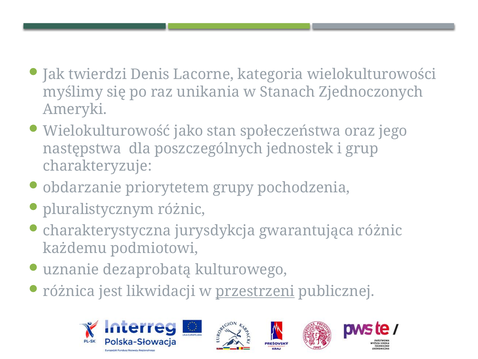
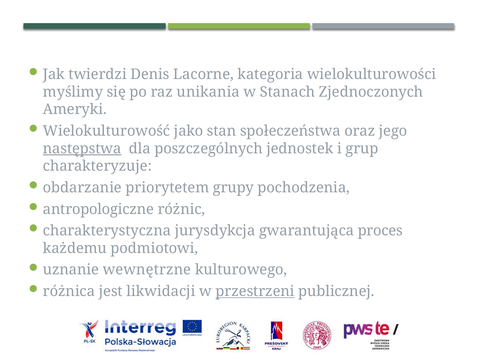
następstwa underline: none -> present (82, 148)
pluralistycznym: pluralistycznym -> antropologiczne (98, 209)
gwarantująca różnic: różnic -> proces (380, 230)
dezaprobatą: dezaprobatą -> wewnętrzne (147, 269)
